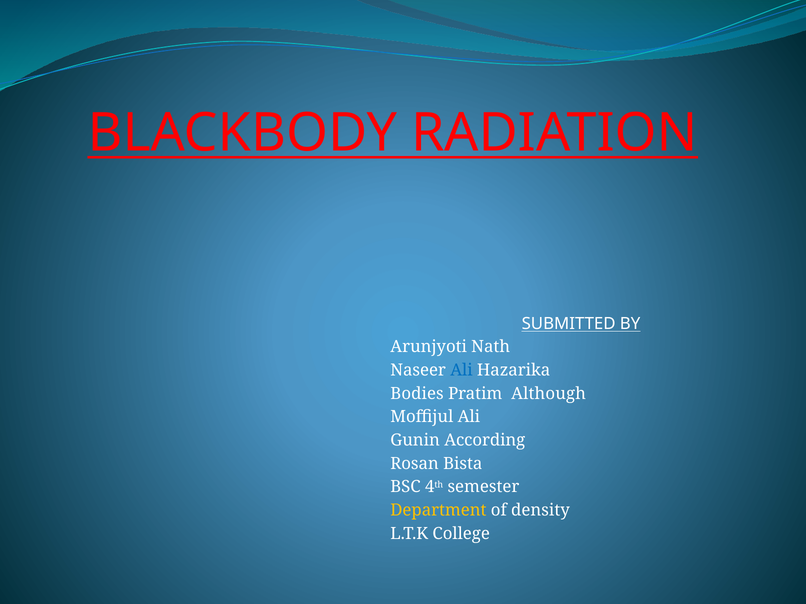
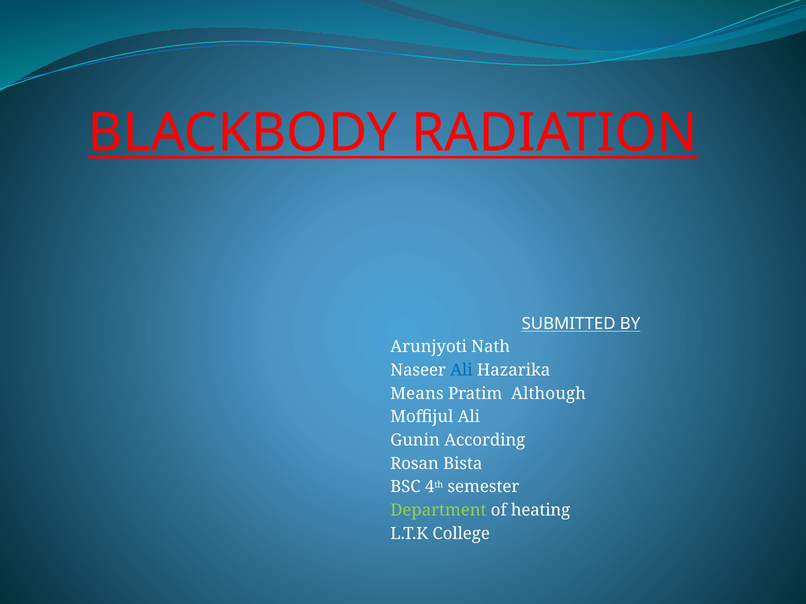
Bodies: Bodies -> Means (417, 394)
Department colour: yellow -> light green (438, 511)
density: density -> heating (541, 511)
